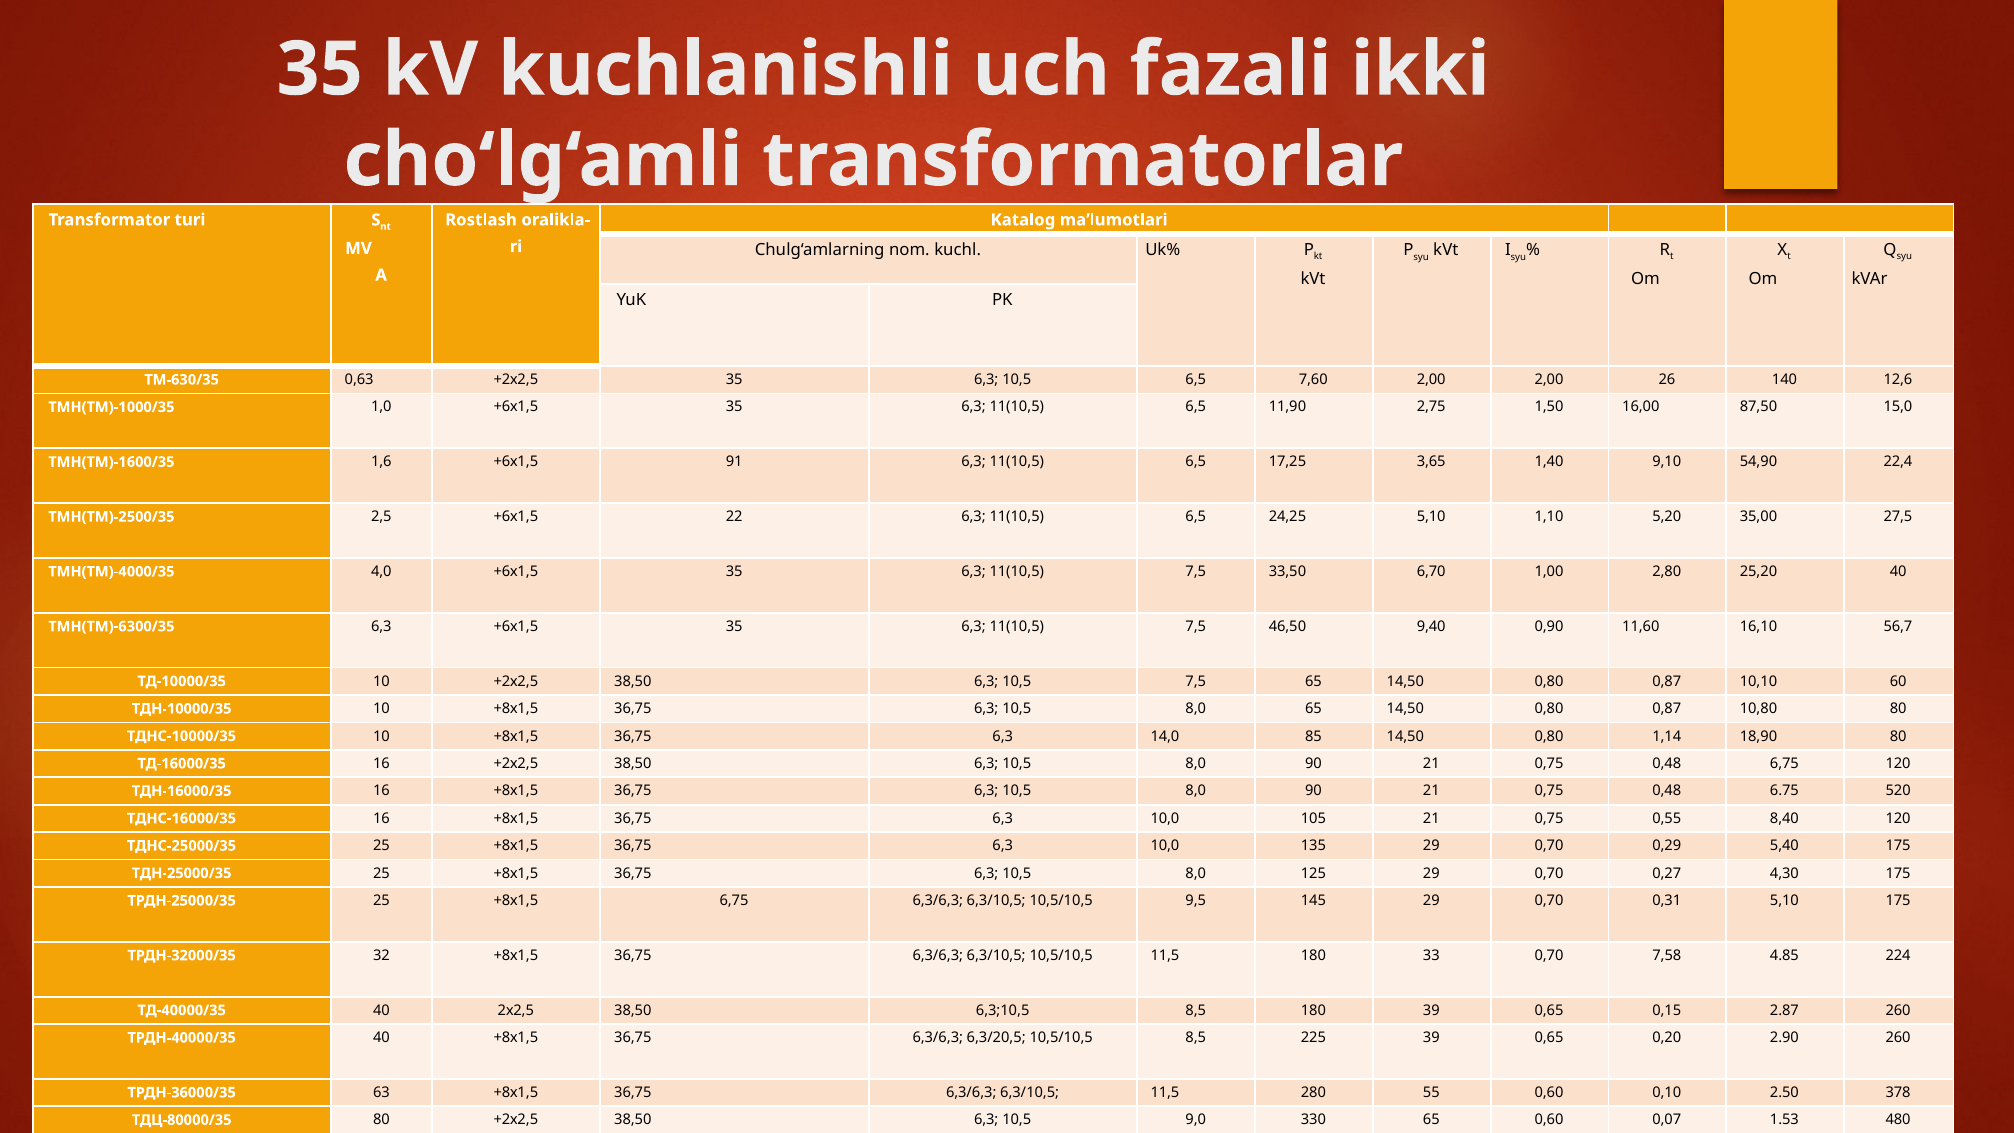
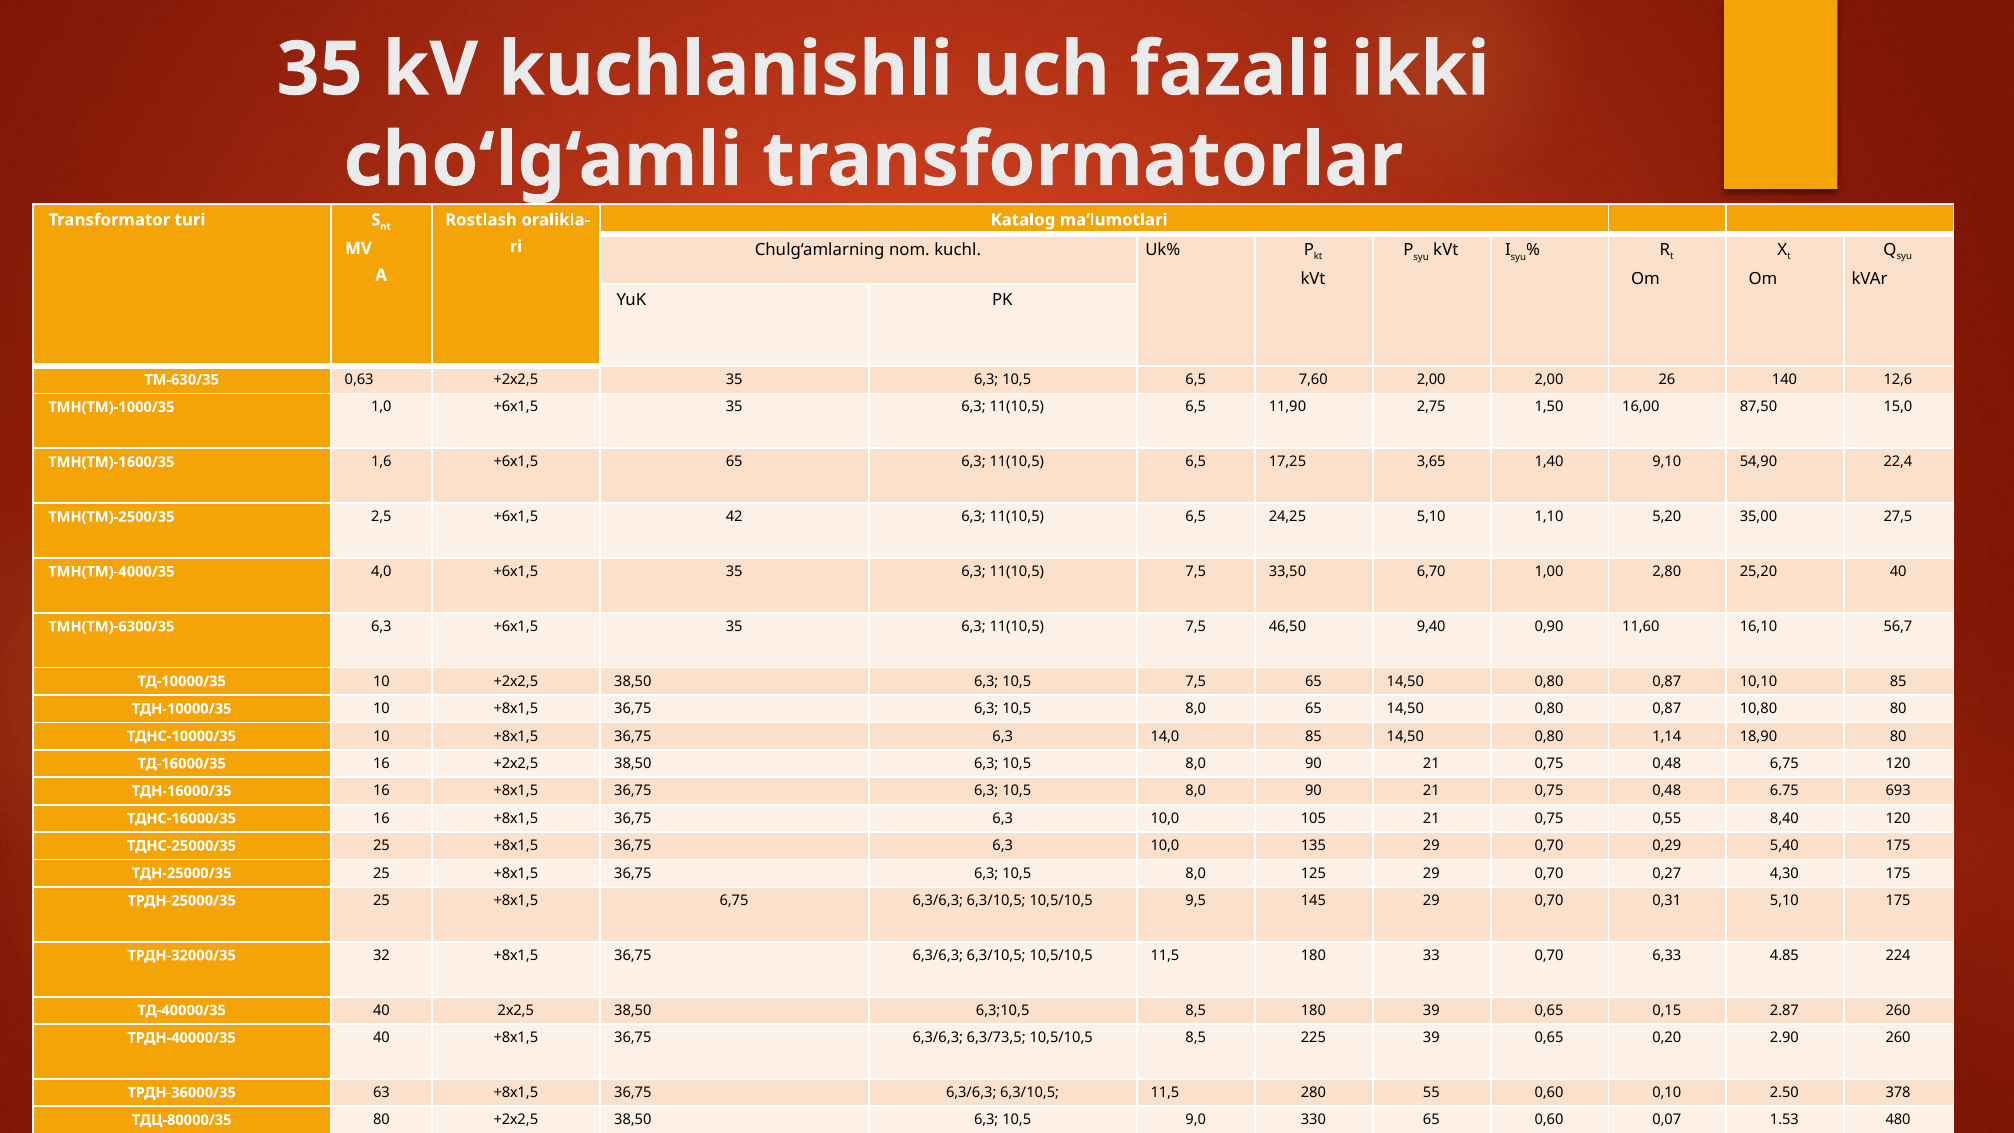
+6х1,5 91: 91 -> 65 (734, 462)
22: 22 -> 42 (734, 517)
10,10 60: 60 -> 85 (1898, 681)
520: 520 -> 693 (1898, 791)
7,58: 7,58 -> 6,33 (1667, 955)
6,3/20,5: 6,3/20,5 -> 6,3/73,5 (996, 1038)
